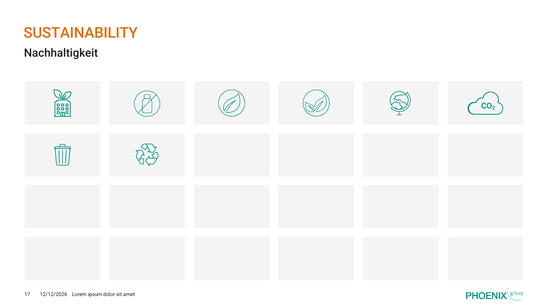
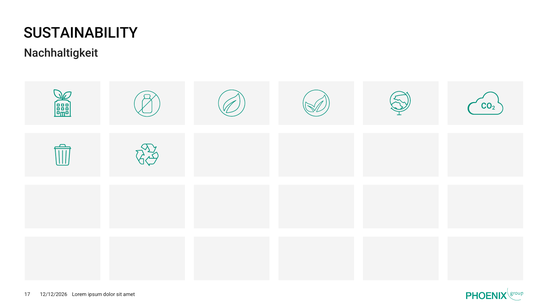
SUSTAINABILITY colour: orange -> black (81, 33)
